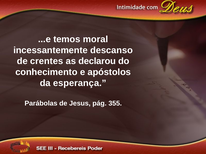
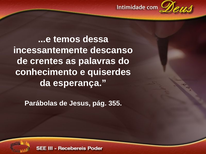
moral: moral -> dessa (96, 39)
declarou: declarou -> palavras (97, 61)
apóstolos: apóstolos -> quiserdes (109, 72)
